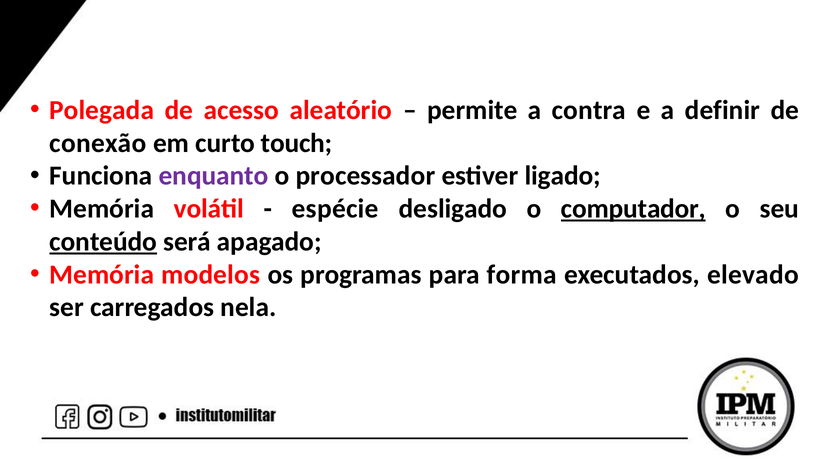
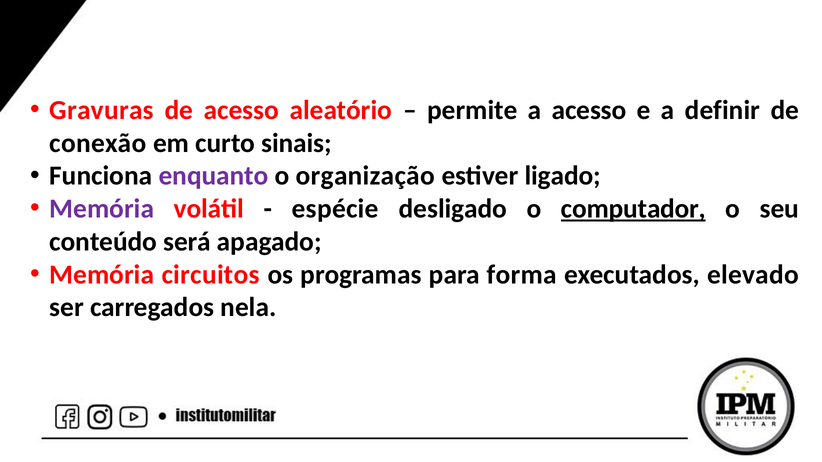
Polegada: Polegada -> Gravuras (102, 110)
a contra: contra -> acesso (589, 110)
touch: touch -> sinais (296, 143)
processador: processador -> organização (365, 176)
Memória colour: black -> purple (102, 209)
conteúdo underline: present -> none (103, 242)
modelos: modelos -> circuitos (211, 275)
